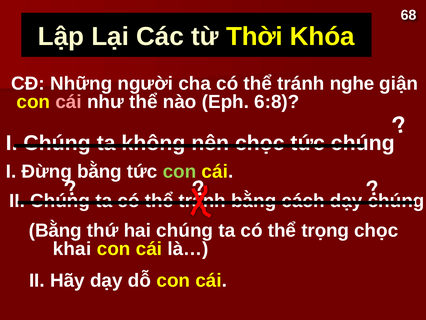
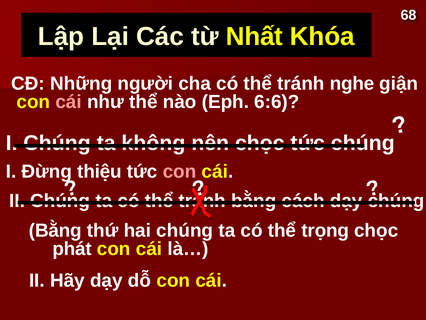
Thời: Thời -> Nhất (254, 37)
6:8: 6:8 -> 6:6 (277, 102)
Đừng bằng: bằng -> thiệu (100, 171)
con colour: light green -> pink (180, 171)
khai: khai -> phát (72, 248)
